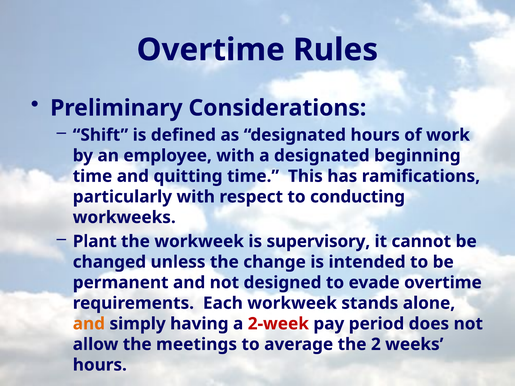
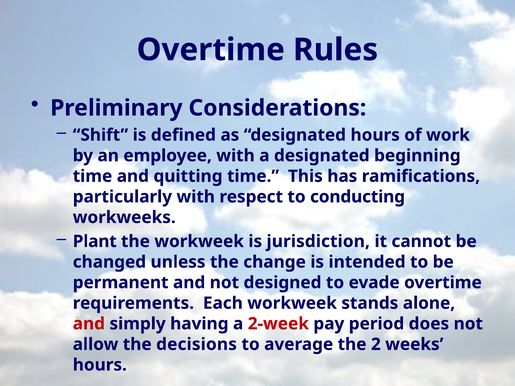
supervisory: supervisory -> jurisdiction (318, 242)
and colour: orange -> red (89, 324)
meetings: meetings -> decisions (196, 345)
